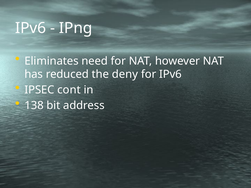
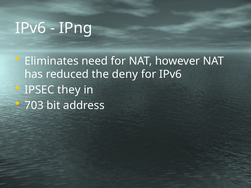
cont: cont -> they (69, 90)
138: 138 -> 703 (34, 106)
